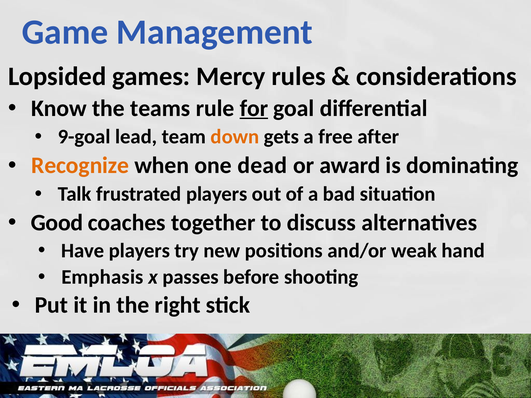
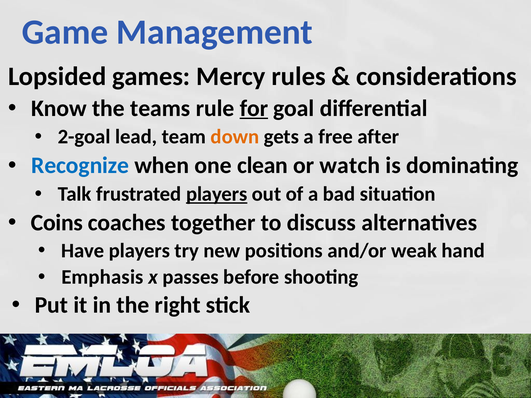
9-goal: 9-goal -> 2-goal (84, 137)
Recognize colour: orange -> blue (80, 166)
dead: dead -> clean (262, 166)
award: award -> watch (350, 166)
players underline: none -> present (217, 194)
Good: Good -> Coins (57, 223)
